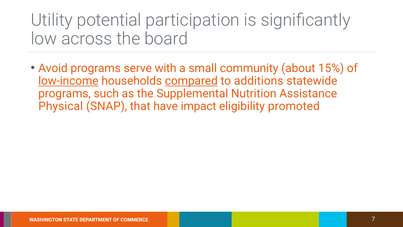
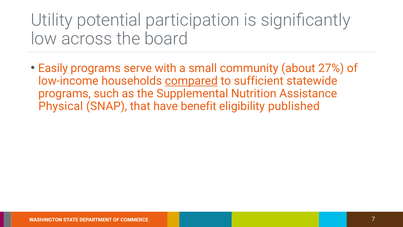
Avoid: Avoid -> Easily (53, 68)
15%: 15% -> 27% (331, 68)
low-income underline: present -> none (68, 81)
additions: additions -> sufficient (259, 81)
impact: impact -> benefit (199, 106)
promoted: promoted -> published (294, 106)
